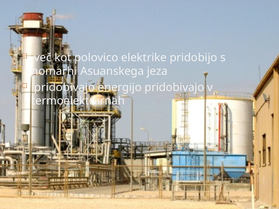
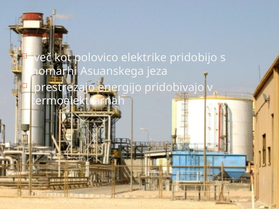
pridobivajo: pridobivajo -> prestrezajo (65, 87)
